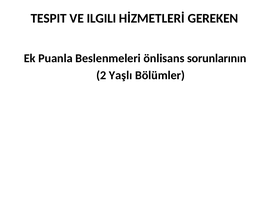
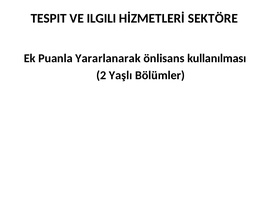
GEREKEN: GEREKEN -> SEKTÖRE (213, 18)
Beslenmeleri: Beslenmeleri -> Yararlanarak (108, 58)
sorunlarının: sorunlarının -> kullanılması (217, 58)
